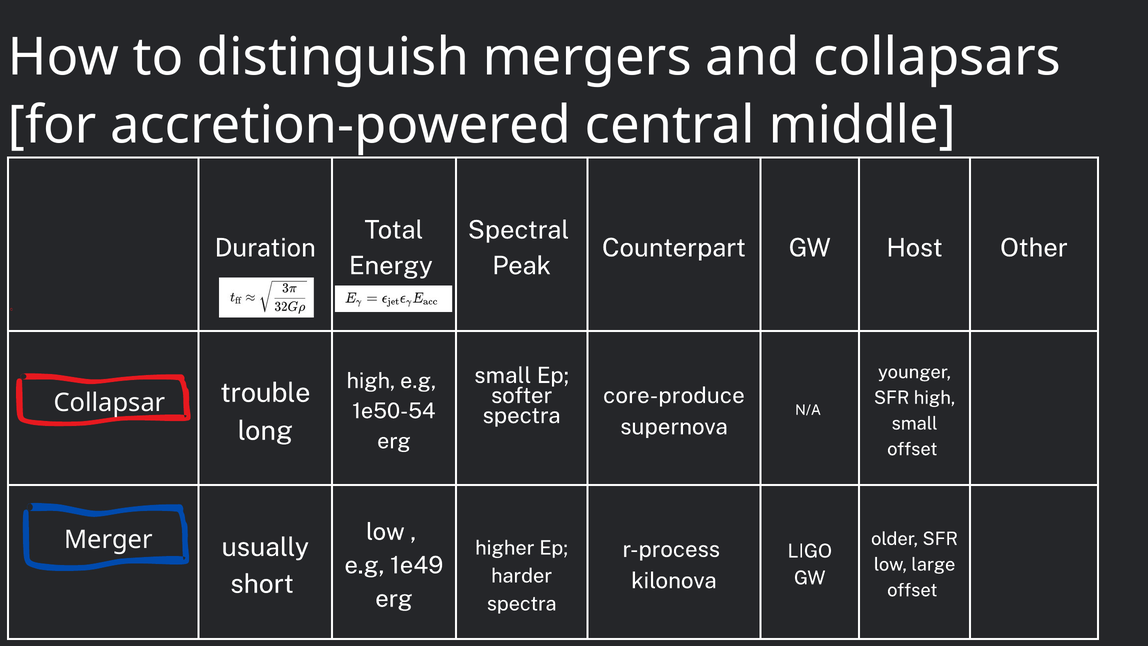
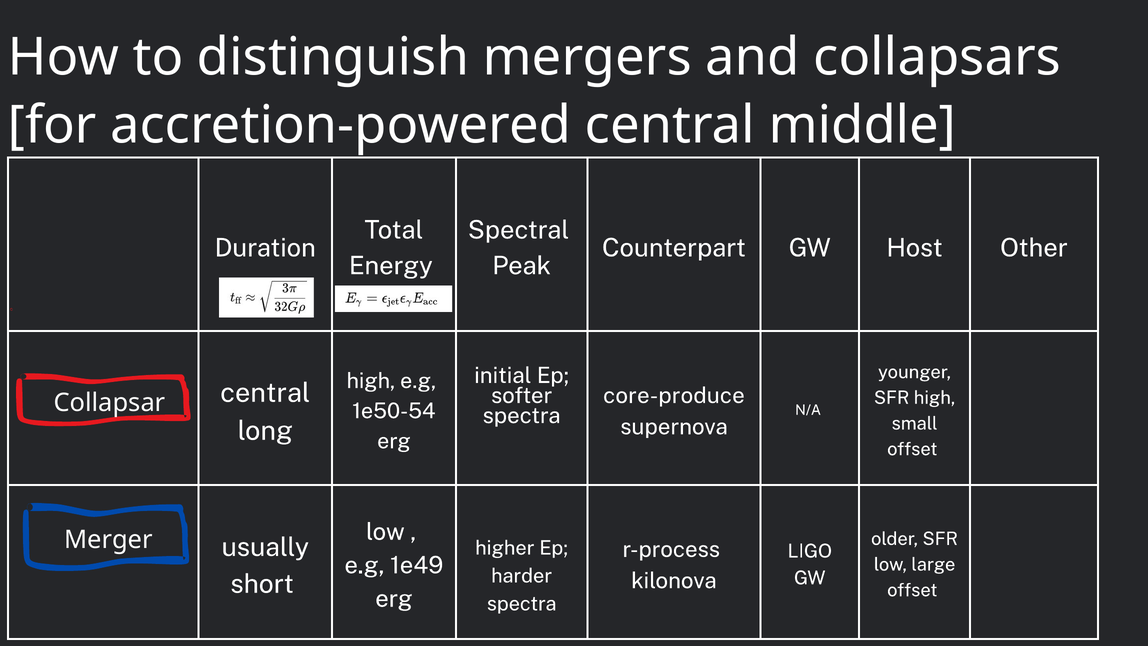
small: small -> initial (503, 375)
trouble: trouble -> central (265, 393)
